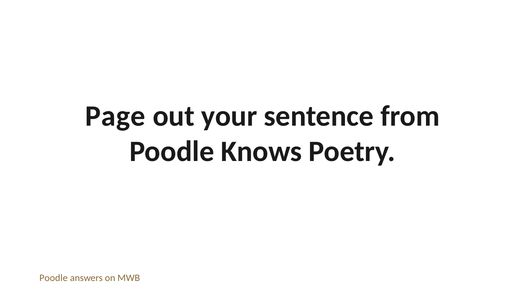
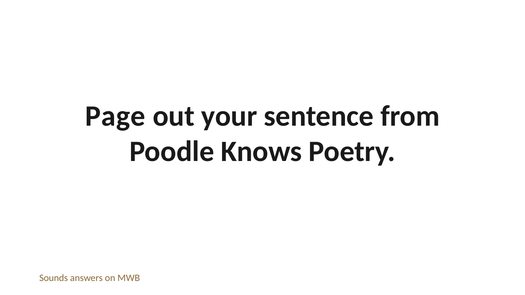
Poodle: Poodle -> Sounds (54, 278)
